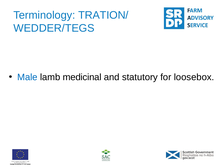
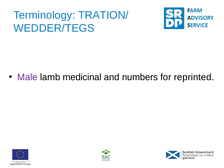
Male colour: blue -> purple (27, 77)
statutory: statutory -> numbers (140, 77)
loosebox: loosebox -> reprinted (194, 77)
